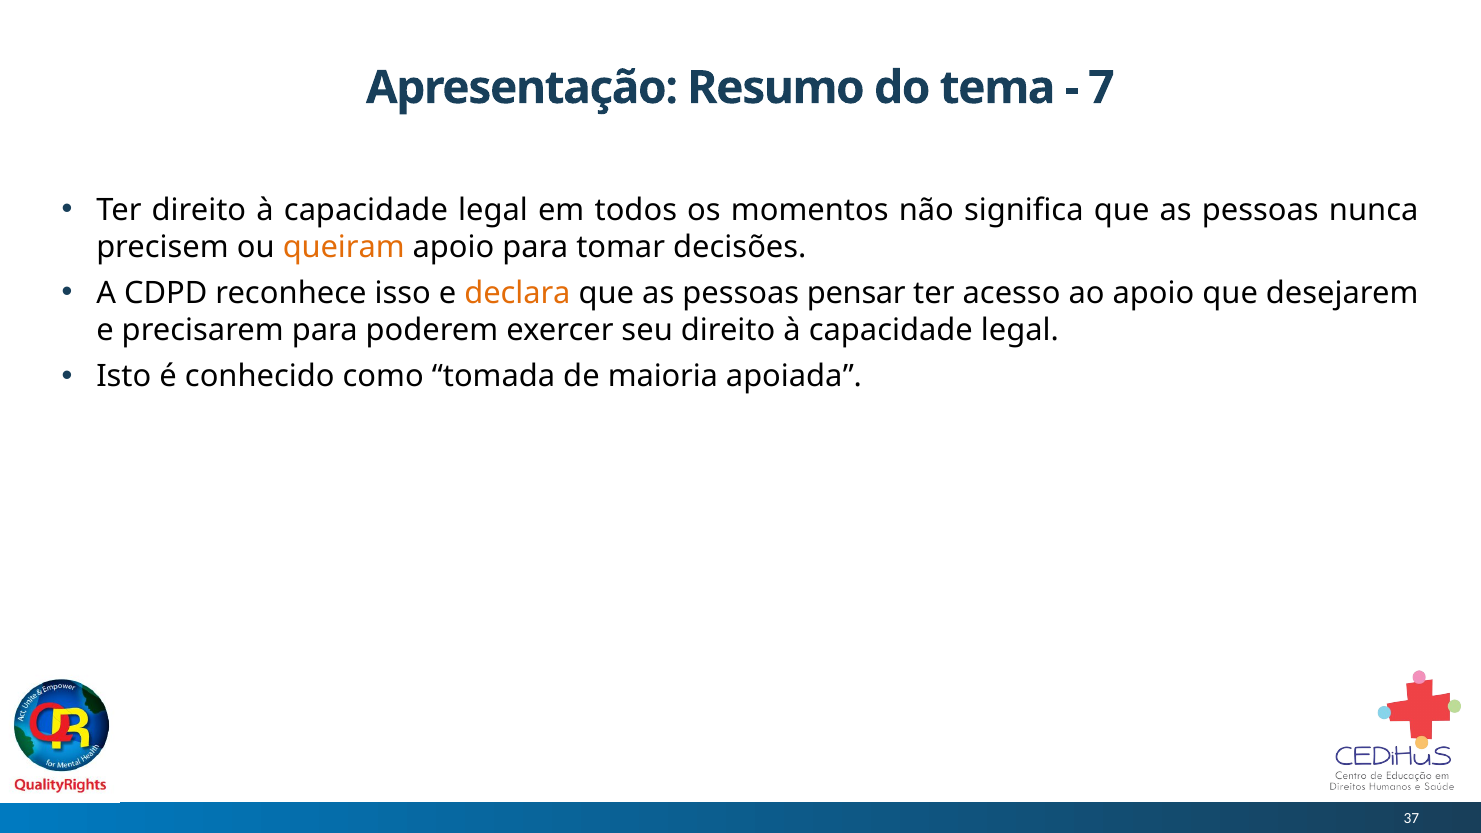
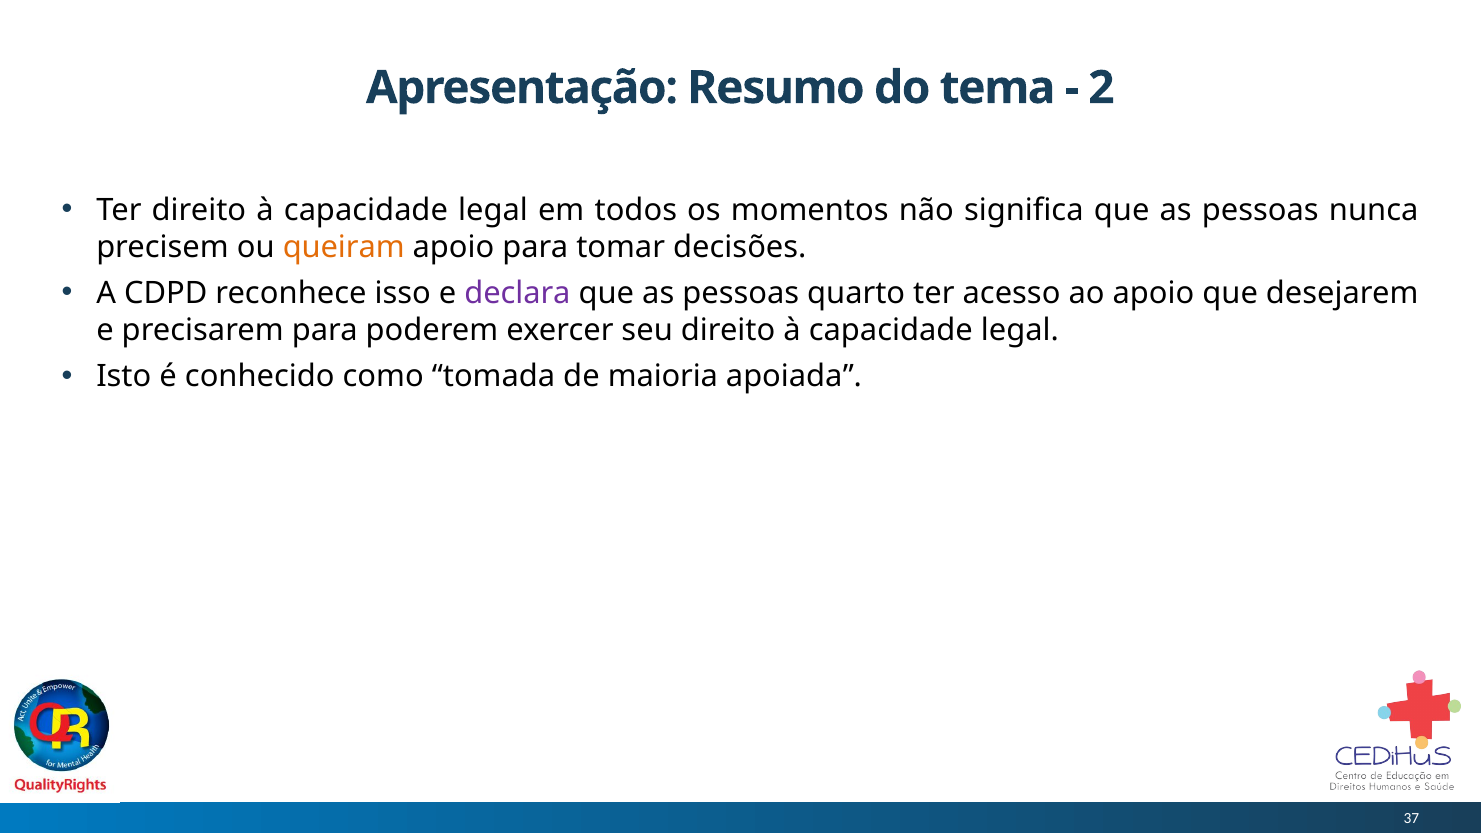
7: 7 -> 2 (1101, 88)
declara colour: orange -> purple (517, 293)
pensar: pensar -> quarto (856, 293)
